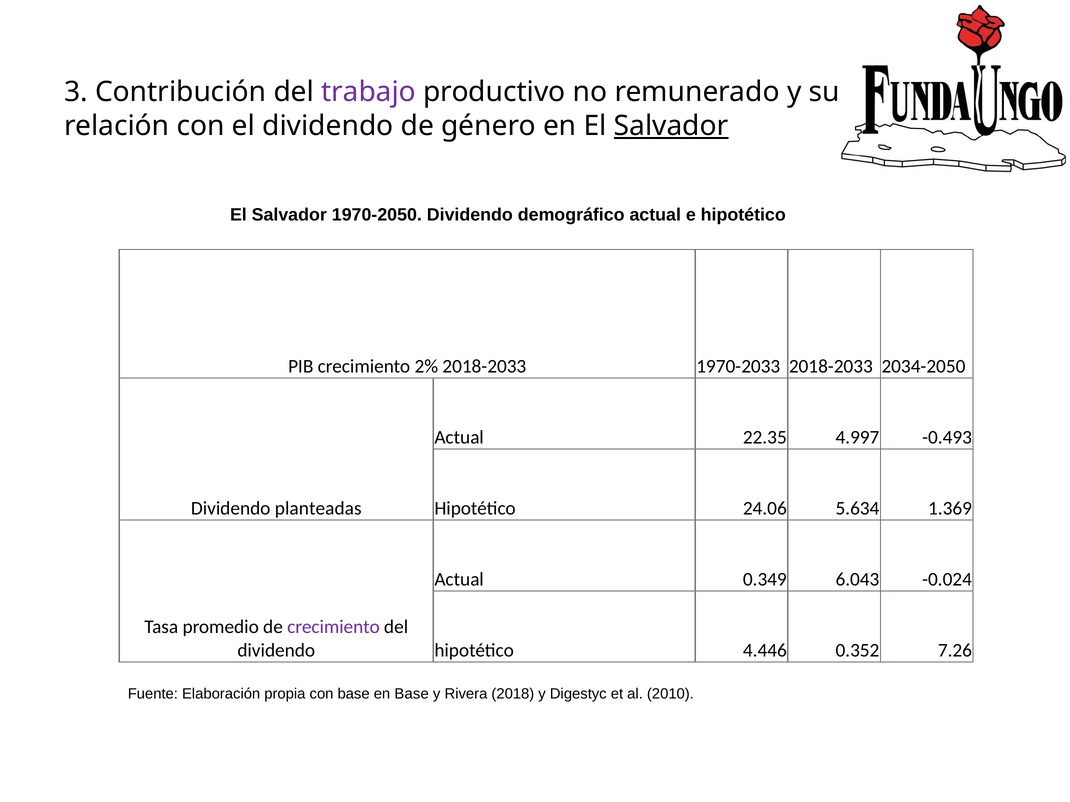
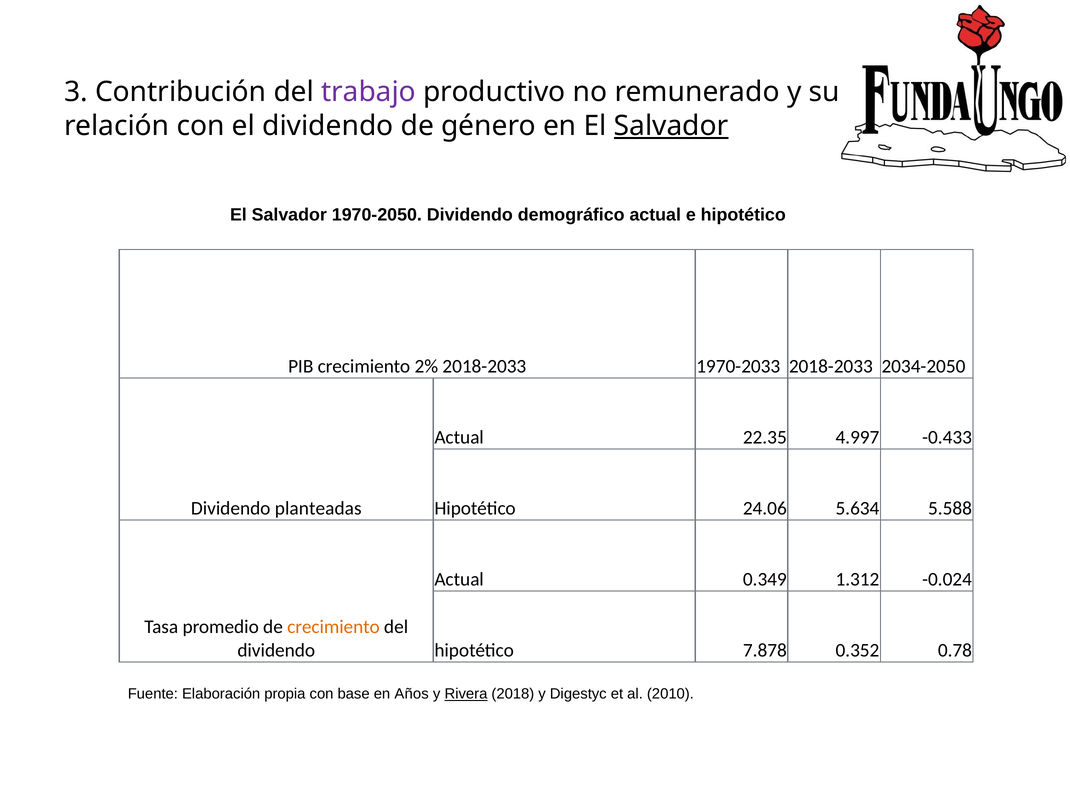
-0.493: -0.493 -> -0.433 (947, 438)
1.369: 1.369 -> 5.588 (950, 509)
6.043: 6.043 -> 1.312 (857, 580)
crecimiento colour: purple -> orange (333, 627)
4.446: 4.446 -> 7.878 (765, 651)
7.26: 7.26 -> 0.78 (955, 651)
en Base: Base -> Años (412, 694)
Rivera underline: none -> present (466, 694)
